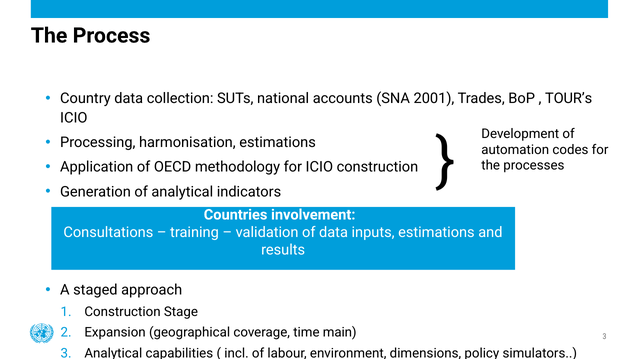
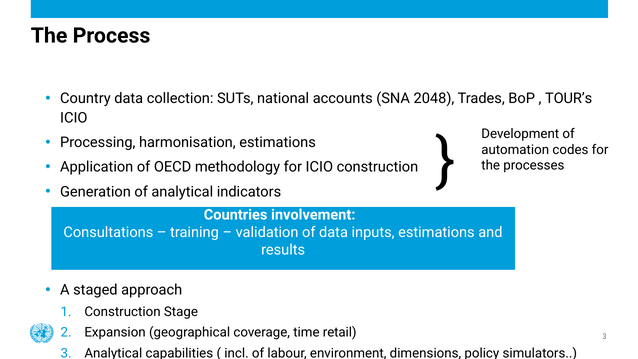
2001: 2001 -> 2048 (434, 99)
main: main -> retail (340, 332)
